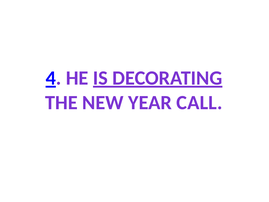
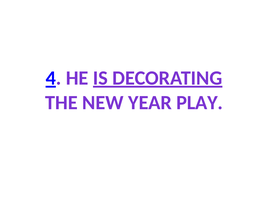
CALL: CALL -> PLAY (200, 103)
